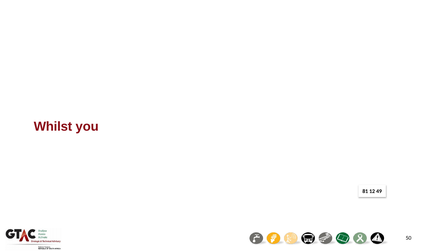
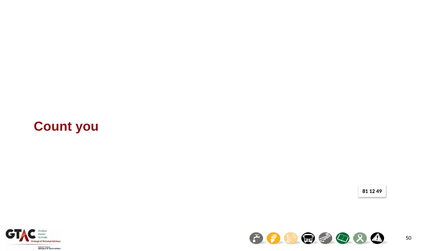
Whilst: Whilst -> Count (53, 126)
